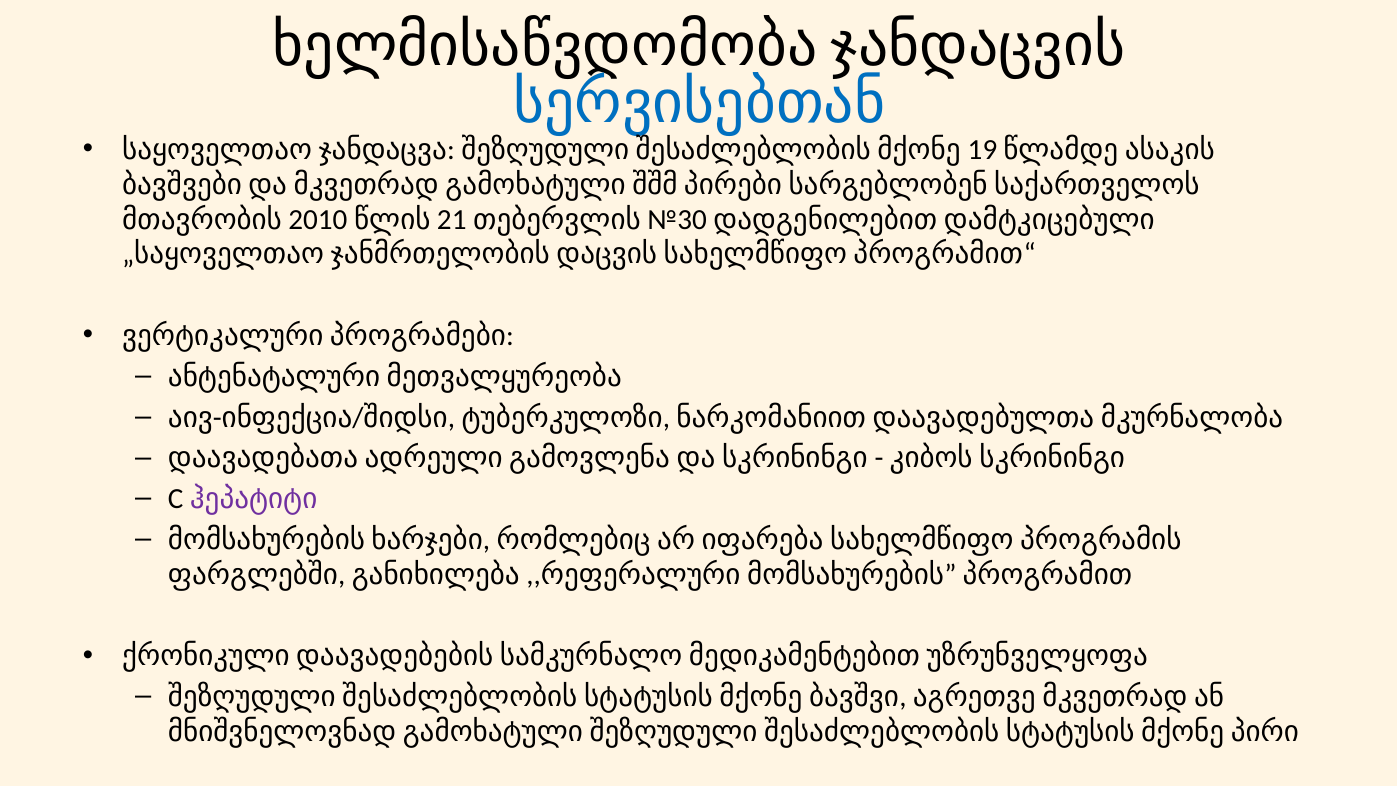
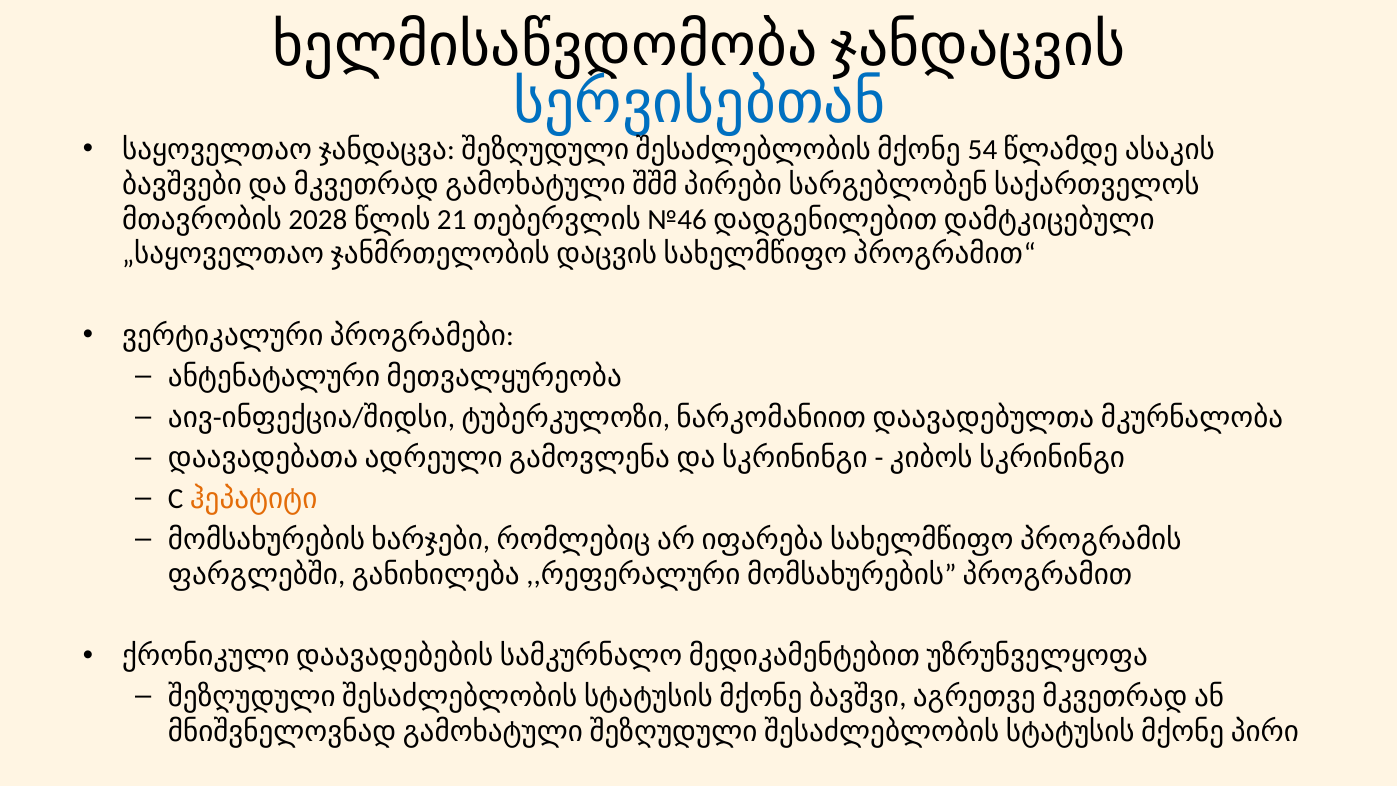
19: 19 -> 54 (982, 149)
2010: 2010 -> 2028 (318, 219)
№30: №30 -> №46 (677, 219)
ჰეპატიტი colour: purple -> orange (254, 499)
